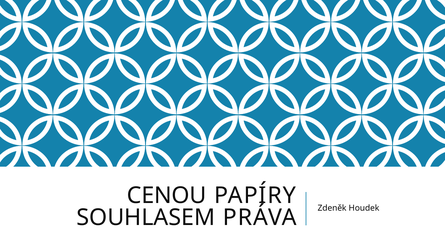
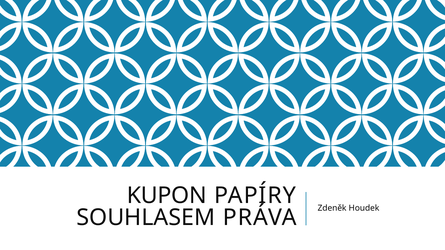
CENOU: CENOU -> KUPON (167, 196)
